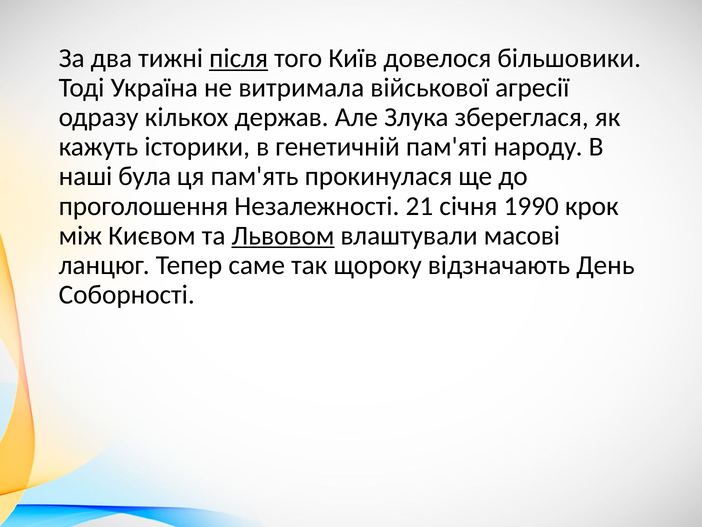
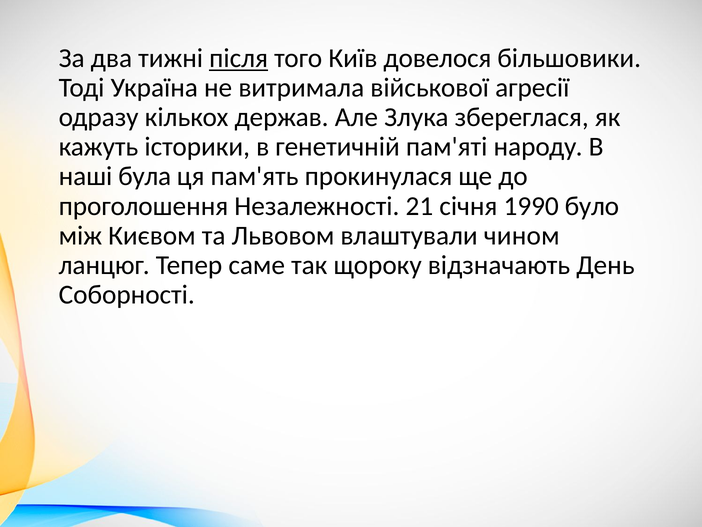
крок: крок -> було (592, 206)
Львовом underline: present -> none (283, 235)
масові: масові -> чином (522, 235)
